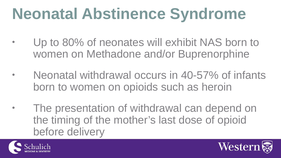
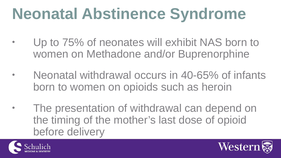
80%: 80% -> 75% (73, 42)
40-57%: 40-57% -> 40-65% (200, 75)
